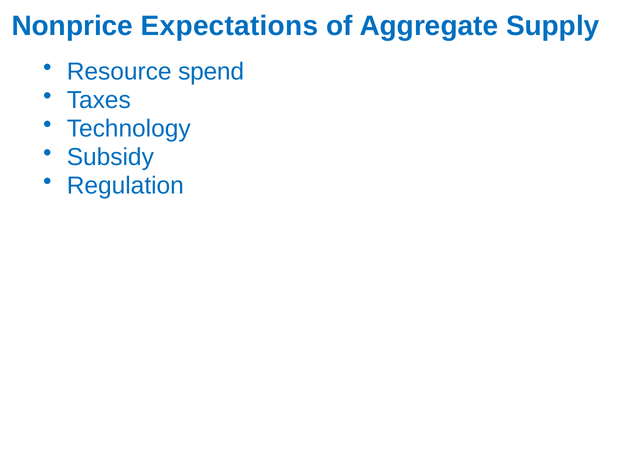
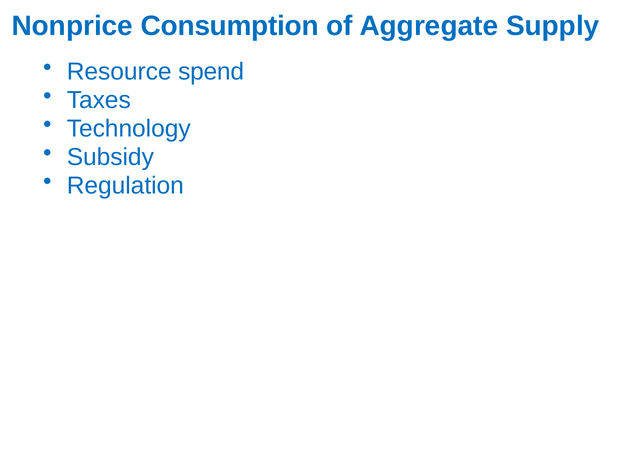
Expectations: Expectations -> Consumption (230, 26)
